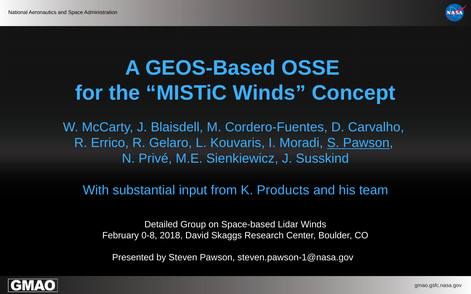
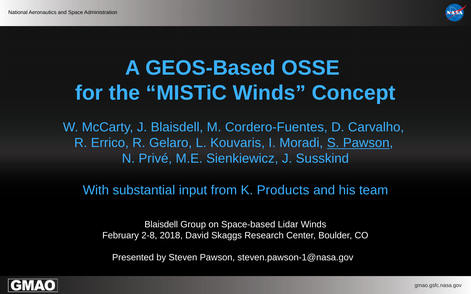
Detailed: Detailed -> Blaisdell (161, 225)
0-8: 0-8 -> 2-8 (149, 236)
